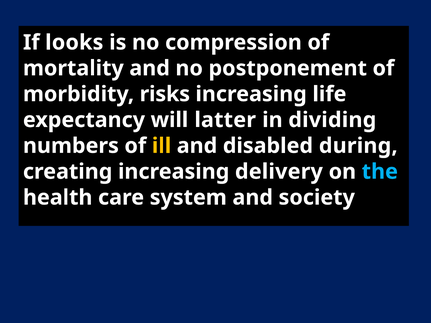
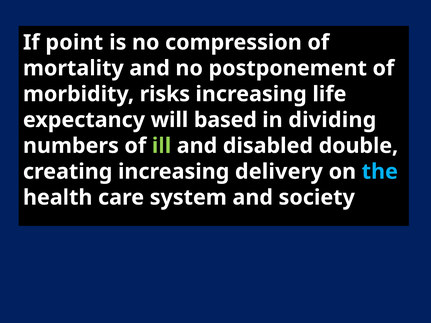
looks: looks -> point (74, 42)
latter: latter -> based (225, 120)
ill colour: yellow -> light green (161, 146)
during: during -> double (358, 146)
